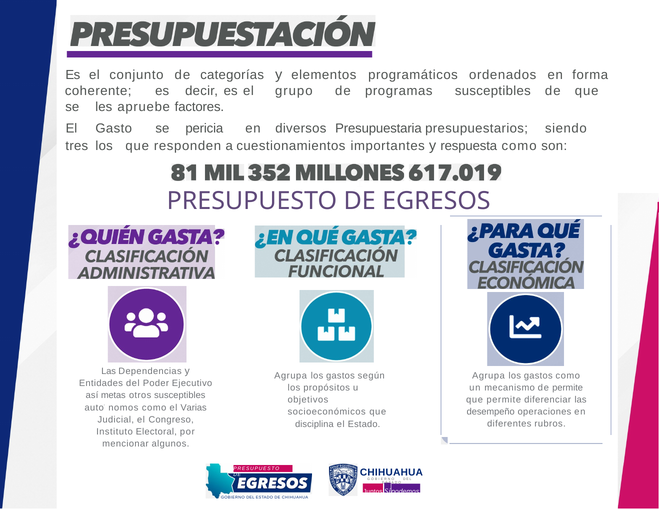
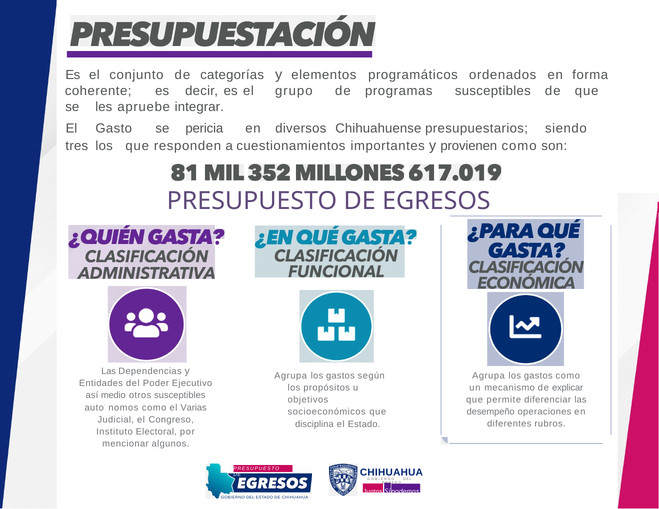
factores: factores -> integrar (199, 107)
Presupuestaria: Presupuestaria -> Chihuahuense (378, 129)
respuesta: respuesta -> provienen (469, 146)
de permite: permite -> explicar (568, 388)
metas: metas -> medio (113, 396)
